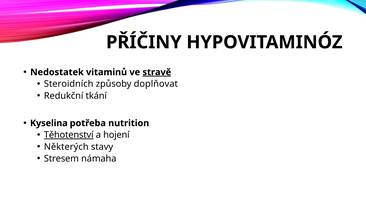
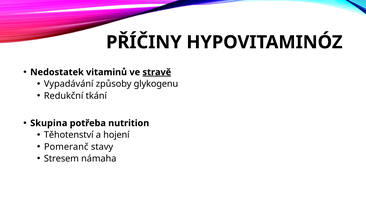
Steroidních: Steroidních -> Vypadávání (69, 84)
doplňovat: doplňovat -> glykogenu (156, 84)
Kyselina: Kyselina -> Skupina (49, 123)
Těhotenství underline: present -> none (69, 135)
Některých: Některých -> Pomeranč (66, 147)
